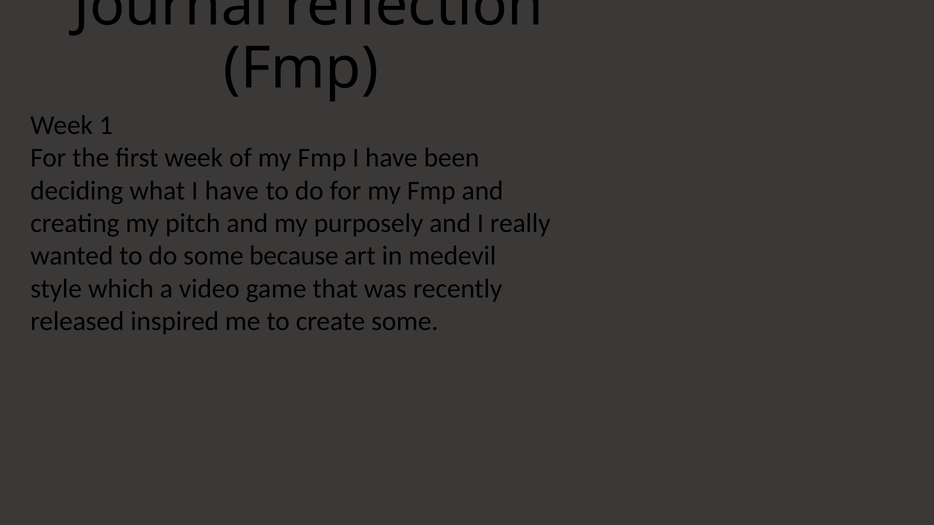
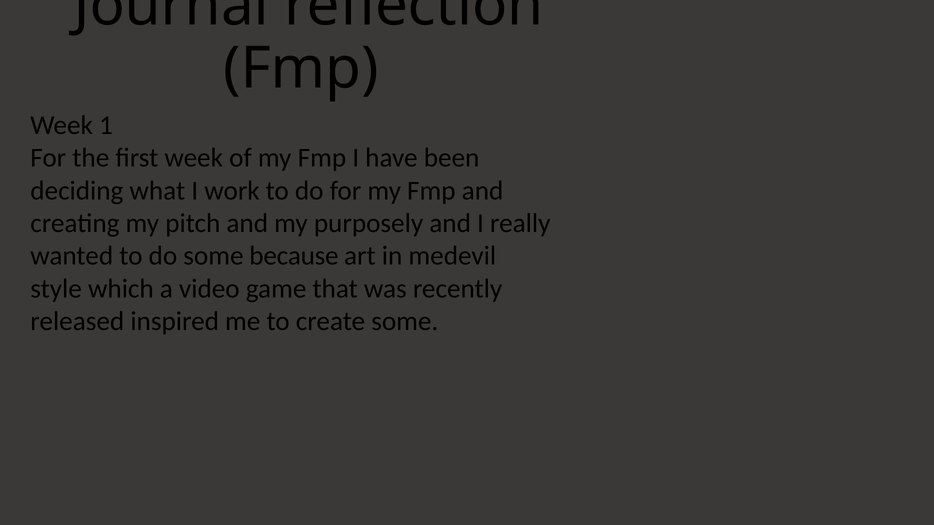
what I have: have -> work (232, 191)
